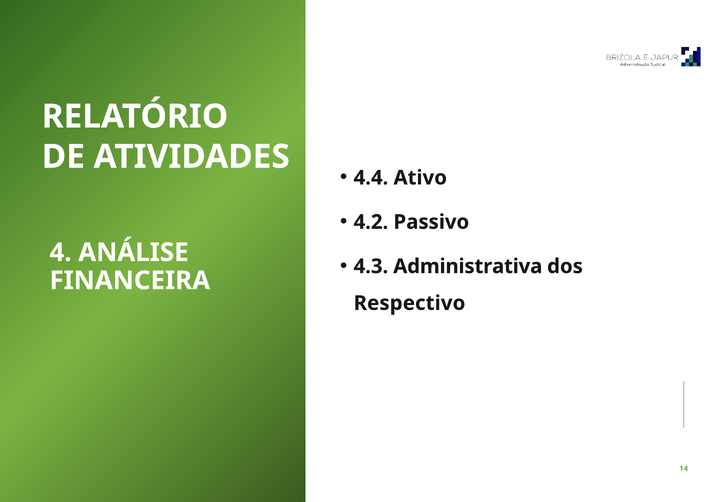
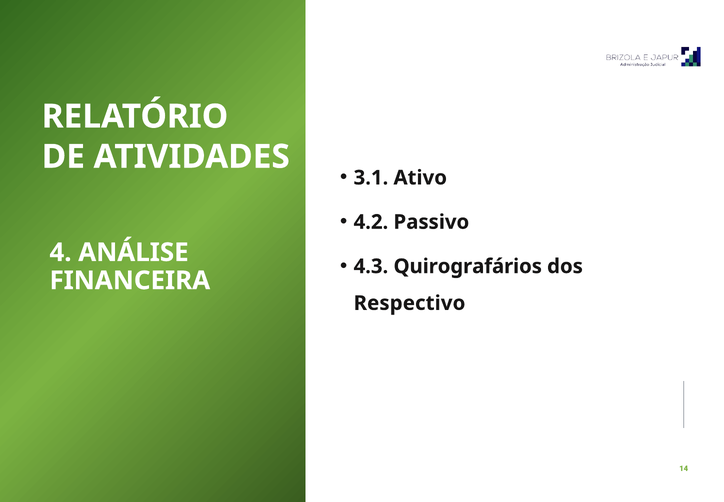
4.4: 4.4 -> 3.1 (371, 177)
Administrativa: Administrativa -> Quirografários (468, 266)
